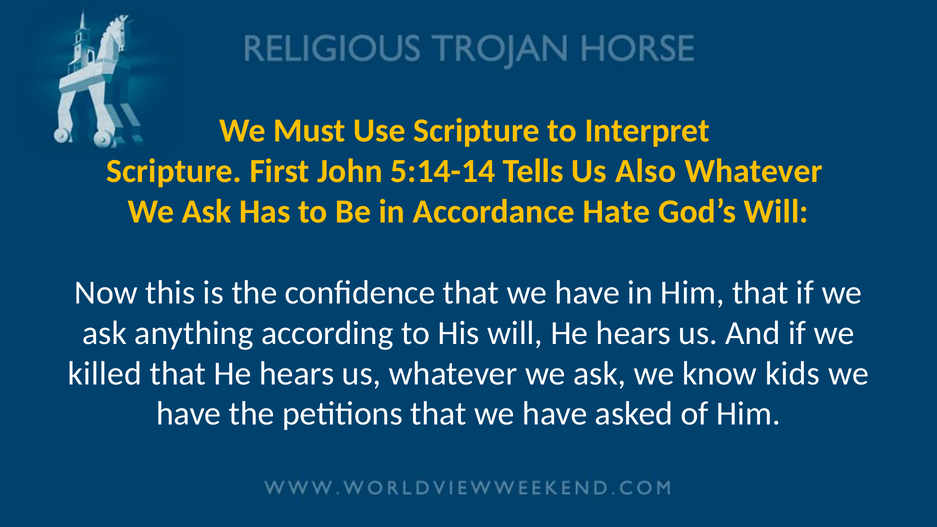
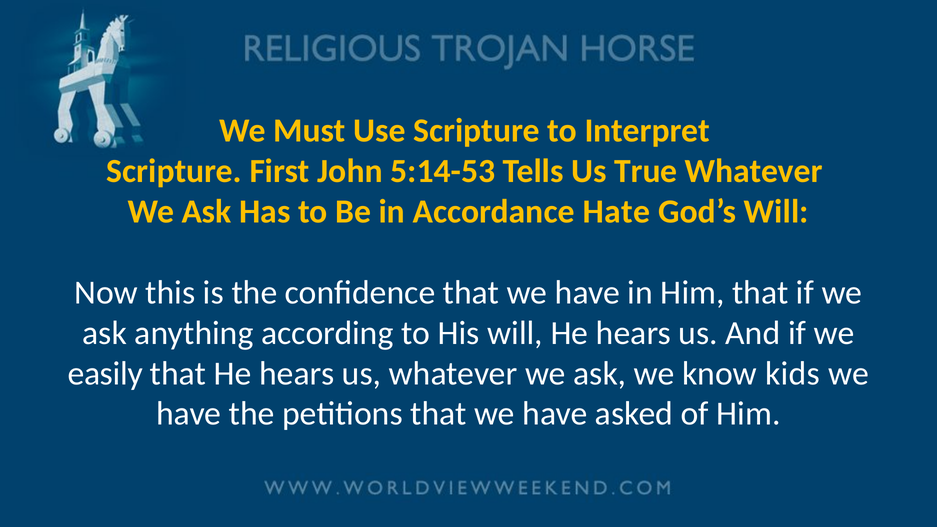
5:14-14: 5:14-14 -> 5:14-53 (443, 171)
Also: Also -> True (646, 171)
killed: killed -> easily (105, 373)
